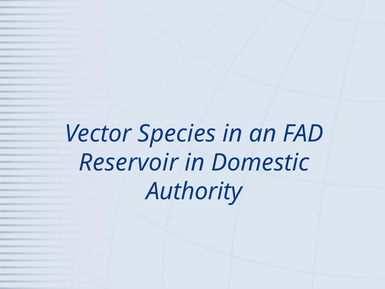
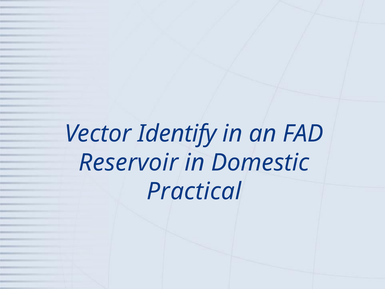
Species: Species -> Identify (177, 134)
Authority: Authority -> Practical (194, 191)
